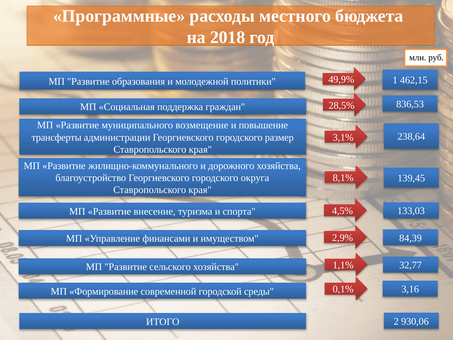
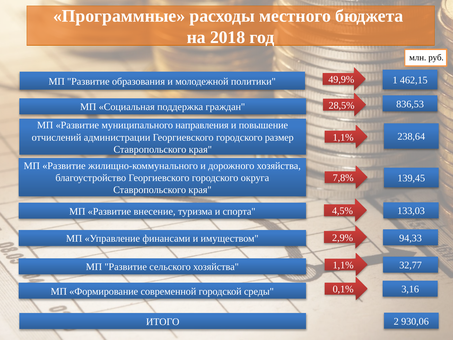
возмещение: возмещение -> направления (202, 125)
трансферты: трансферты -> отчислений (57, 137)
3,1%: 3,1% -> 1,1% (343, 137)
8,1%: 8,1% -> 7,8% (343, 178)
84,39: 84,39 -> 94,33 (411, 238)
